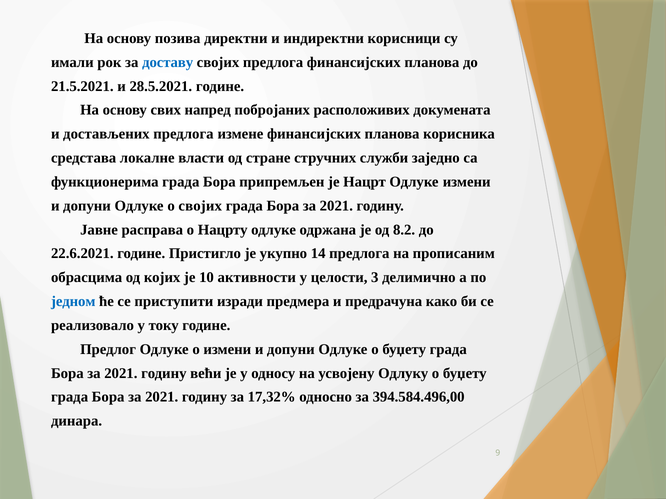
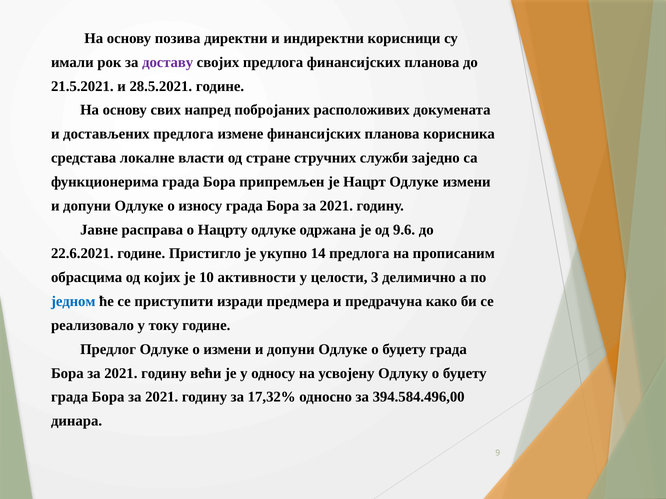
доставу colour: blue -> purple (168, 62)
о својих: својих -> износу (200, 206)
8.2: 8.2 -> 9.6 (404, 230)
